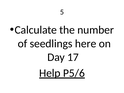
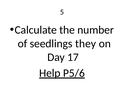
here: here -> they (86, 44)
